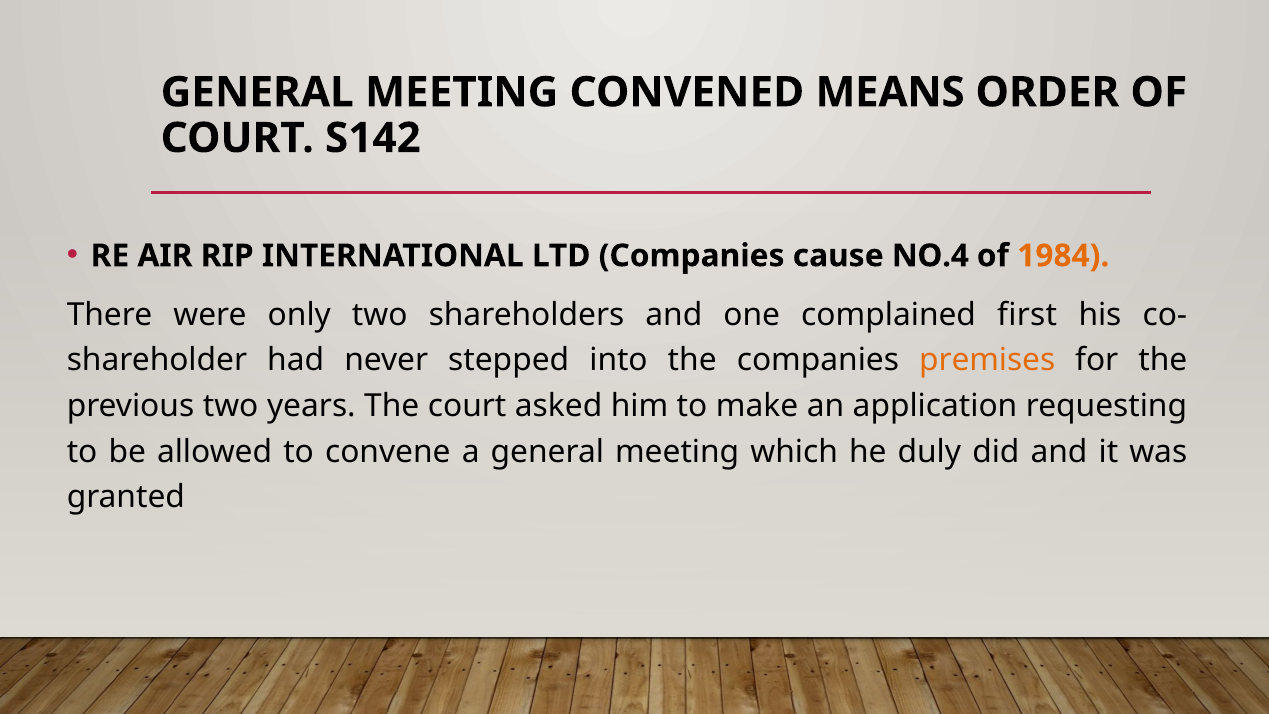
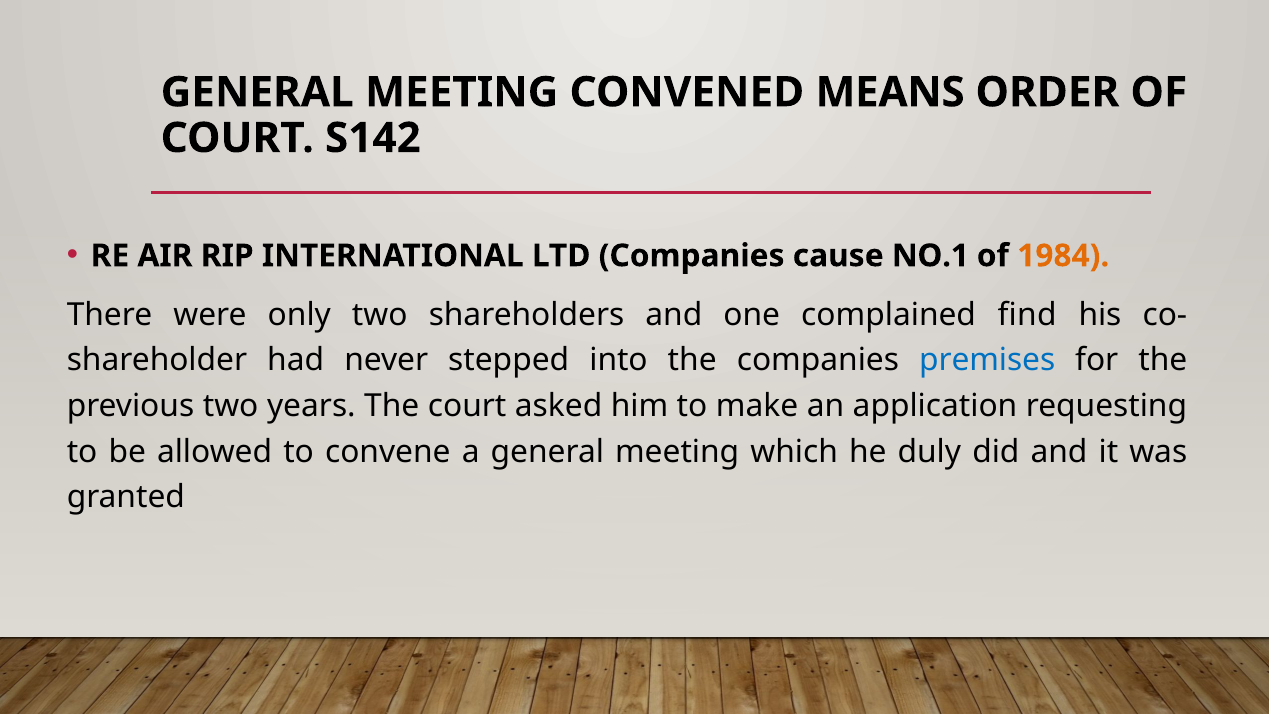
NO.4: NO.4 -> NO.1 (930, 256)
first: first -> find (1027, 315)
premises colour: orange -> blue (987, 360)
